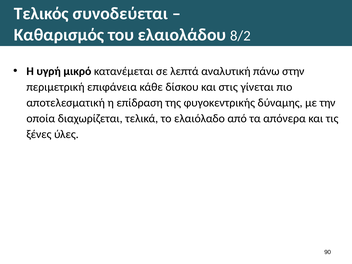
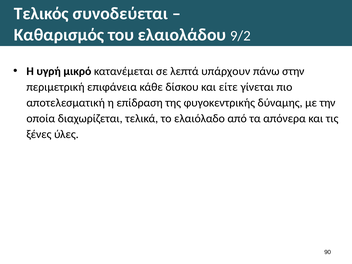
8/2: 8/2 -> 9/2 (240, 36)
αναλυτική: αναλυτική -> υπάρχουν (226, 71)
στις: στις -> είτε (228, 87)
